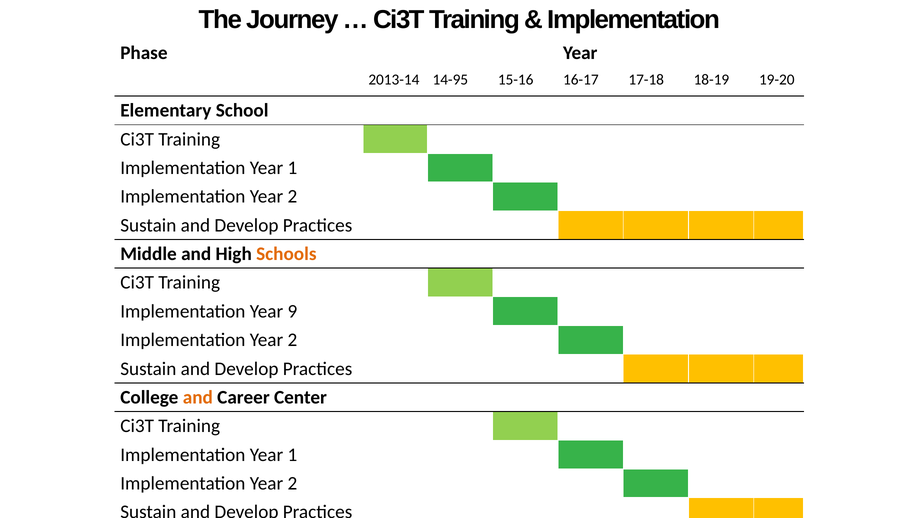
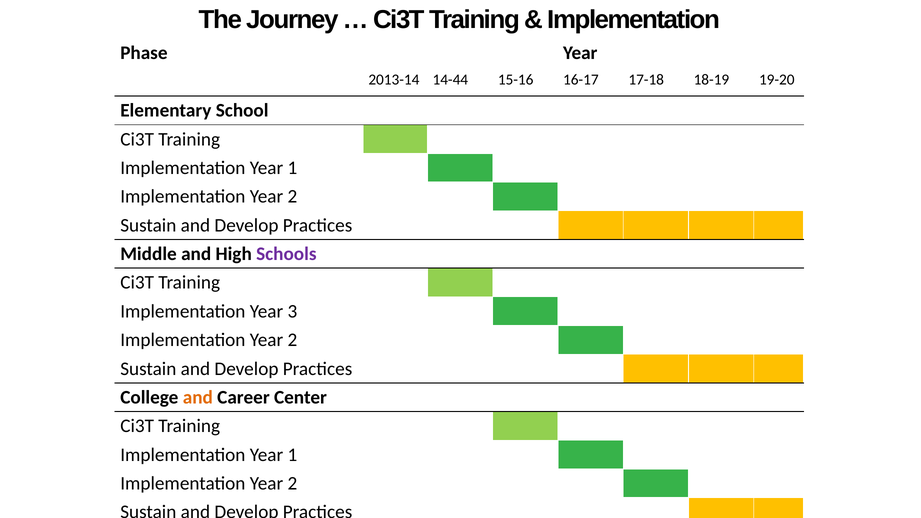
14-95: 14-95 -> 14-44 (450, 79)
Schools colour: orange -> purple (286, 254)
9: 9 -> 3 (292, 311)
